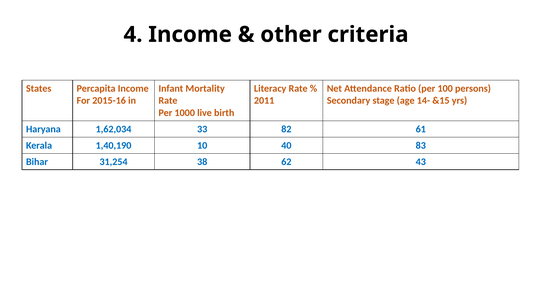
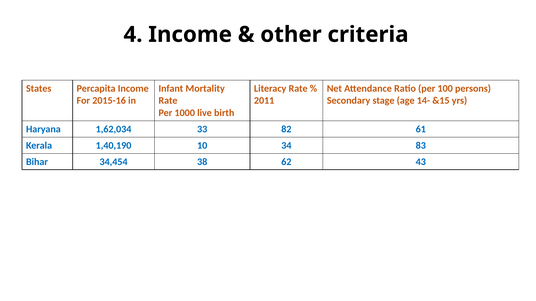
40: 40 -> 34 (286, 146)
31,254: 31,254 -> 34,454 (114, 162)
